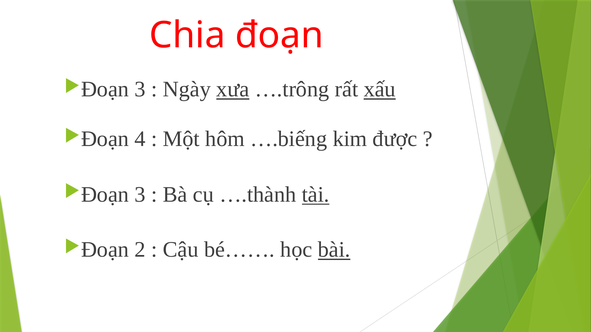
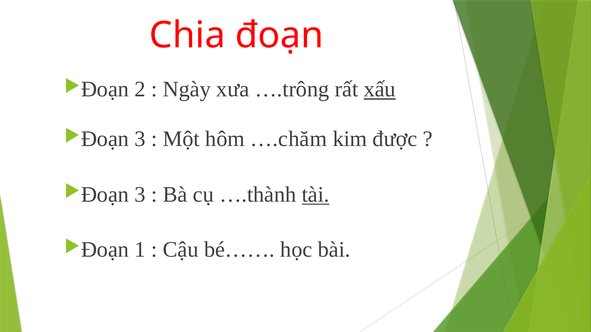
3: 3 -> 2 (140, 89)
xưa underline: present -> none (233, 89)
4: 4 -> 3 (140, 139)
….biếng: ….biếng -> ….chăm (289, 139)
2: 2 -> 1 (140, 250)
bài underline: present -> none (334, 250)
